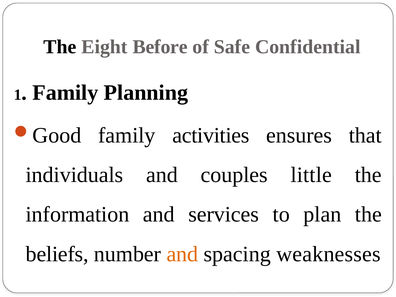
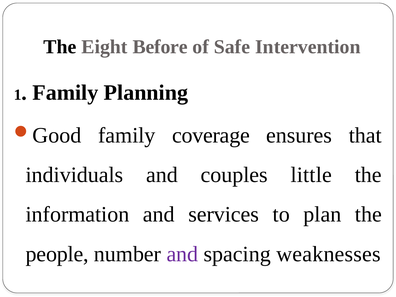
Confidential: Confidential -> Intervention (308, 47)
activities: activities -> coverage (211, 135)
beliefs: beliefs -> people (57, 254)
and colour: orange -> purple (182, 254)
